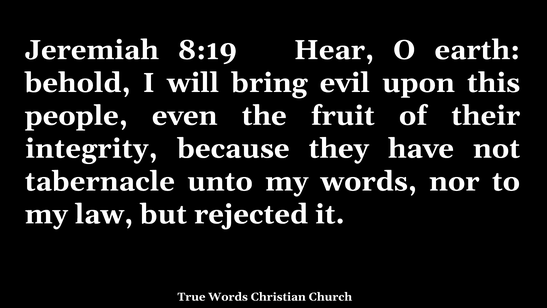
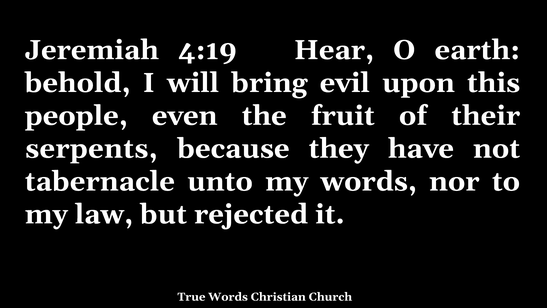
8:19: 8:19 -> 4:19 (207, 50)
integrity: integrity -> serpents (91, 149)
